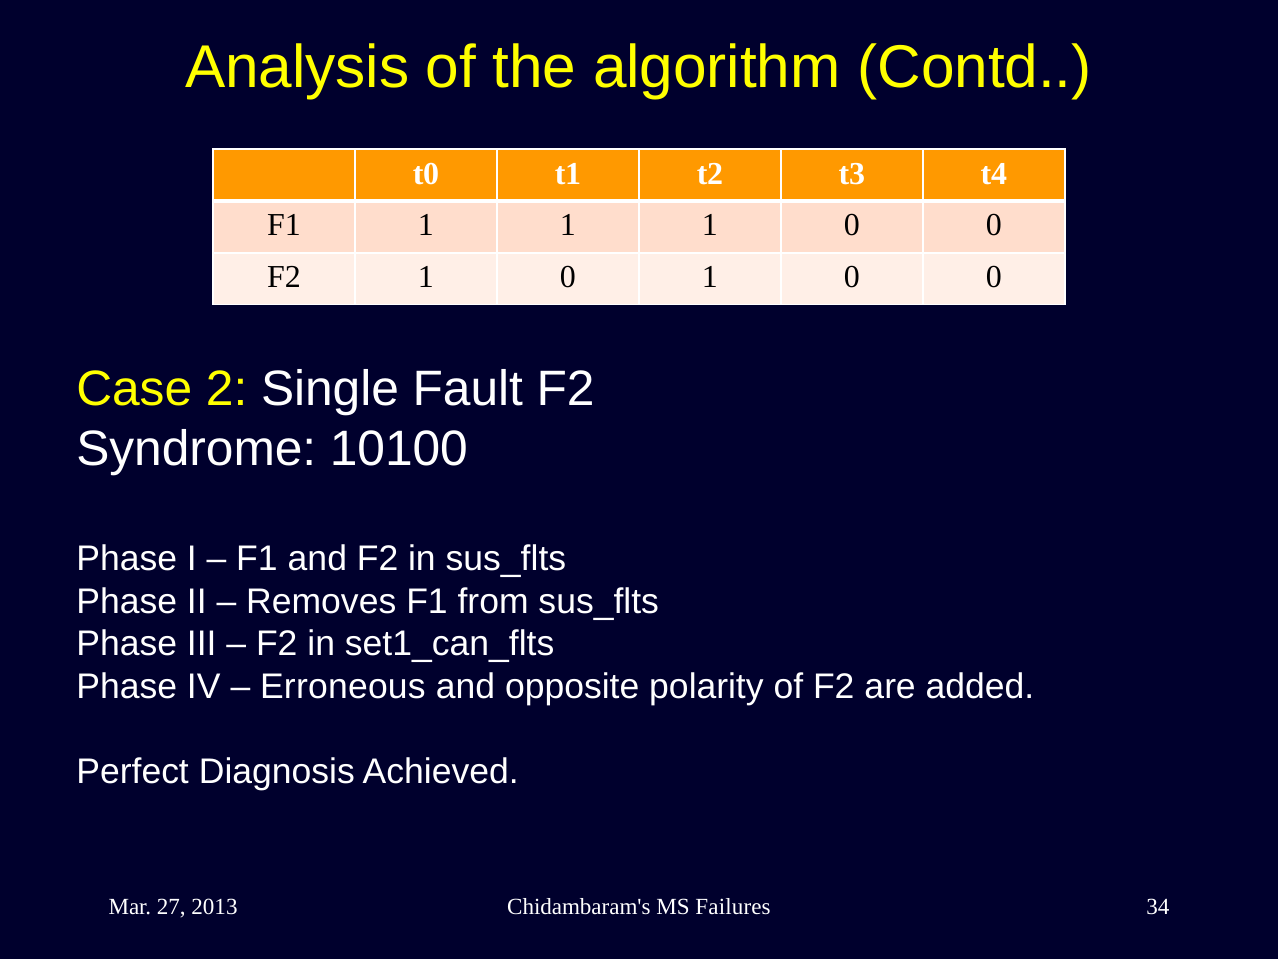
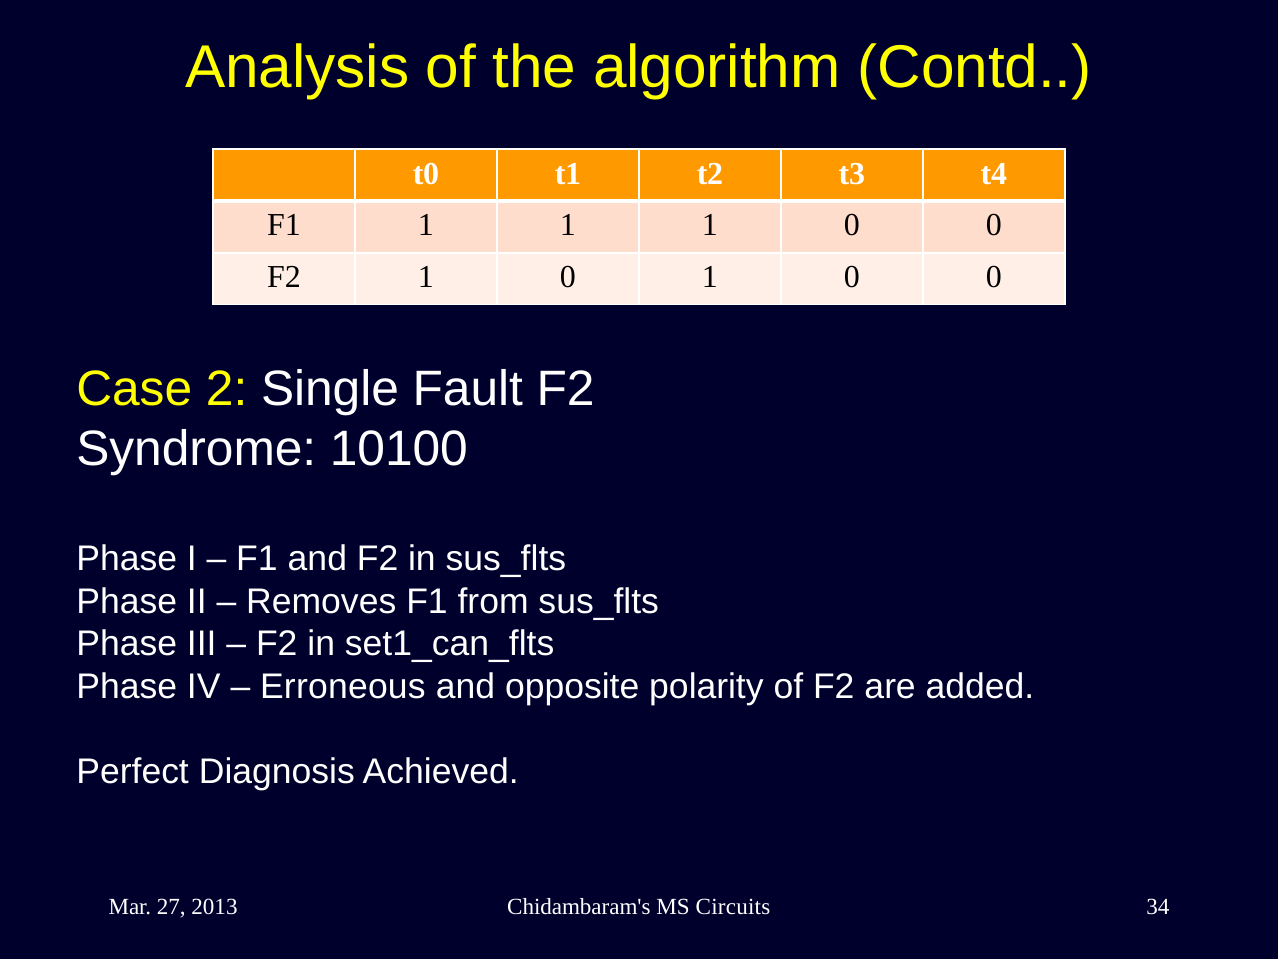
Failures: Failures -> Circuits (733, 907)
